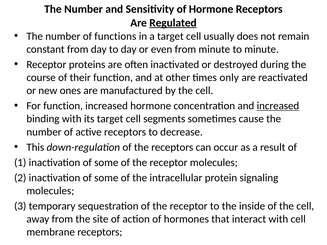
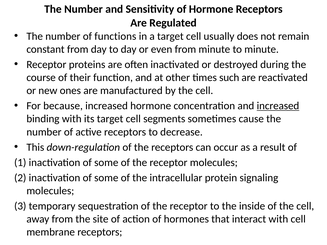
Regulated underline: present -> none (173, 23)
only: only -> such (229, 78)
For function: function -> because (63, 106)
